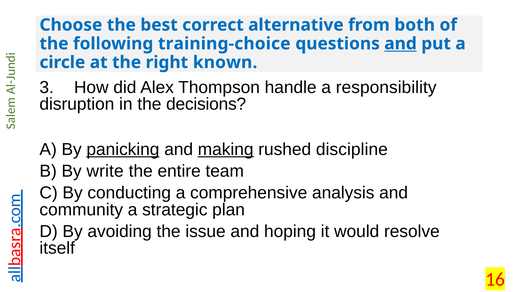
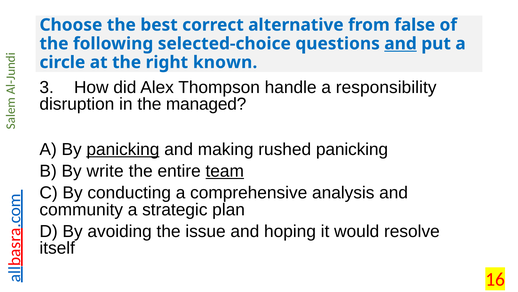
both: both -> false (415, 25)
training-choice: training-choice -> selected-choice (224, 44)
decisions: decisions -> managed (206, 104)
making underline: present -> none (226, 149)
rushed discipline: discipline -> panicking (352, 149)
team underline: none -> present (225, 171)
